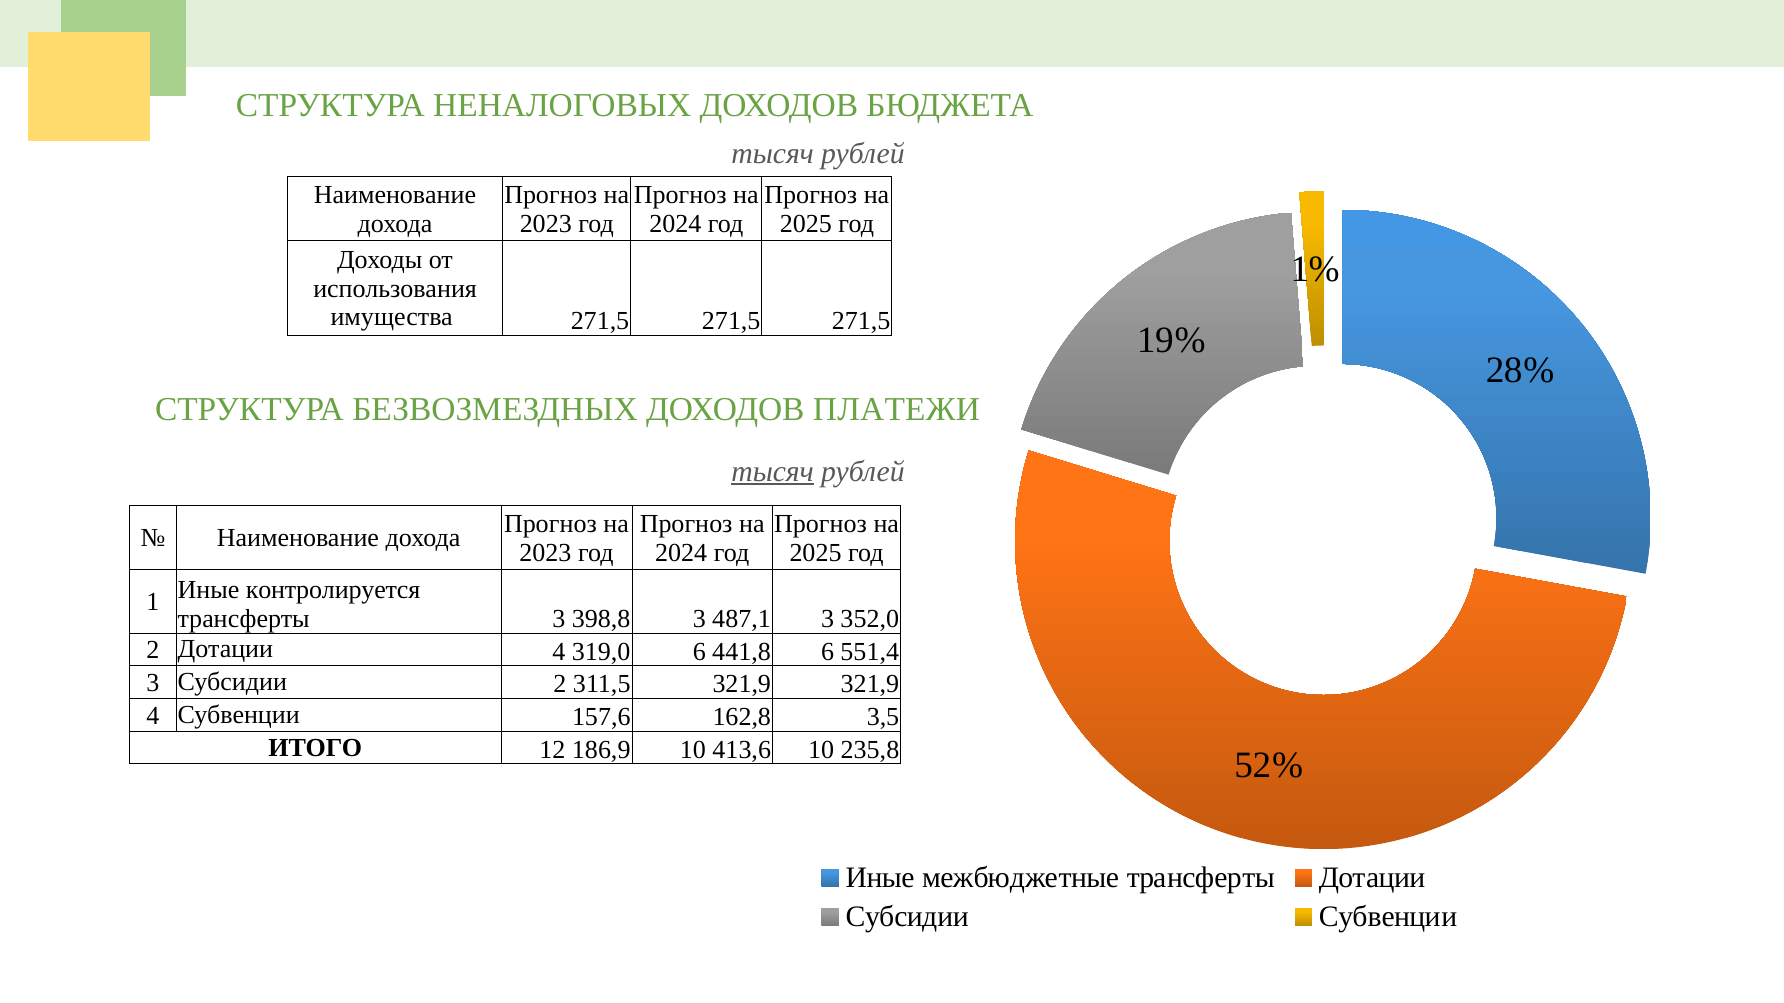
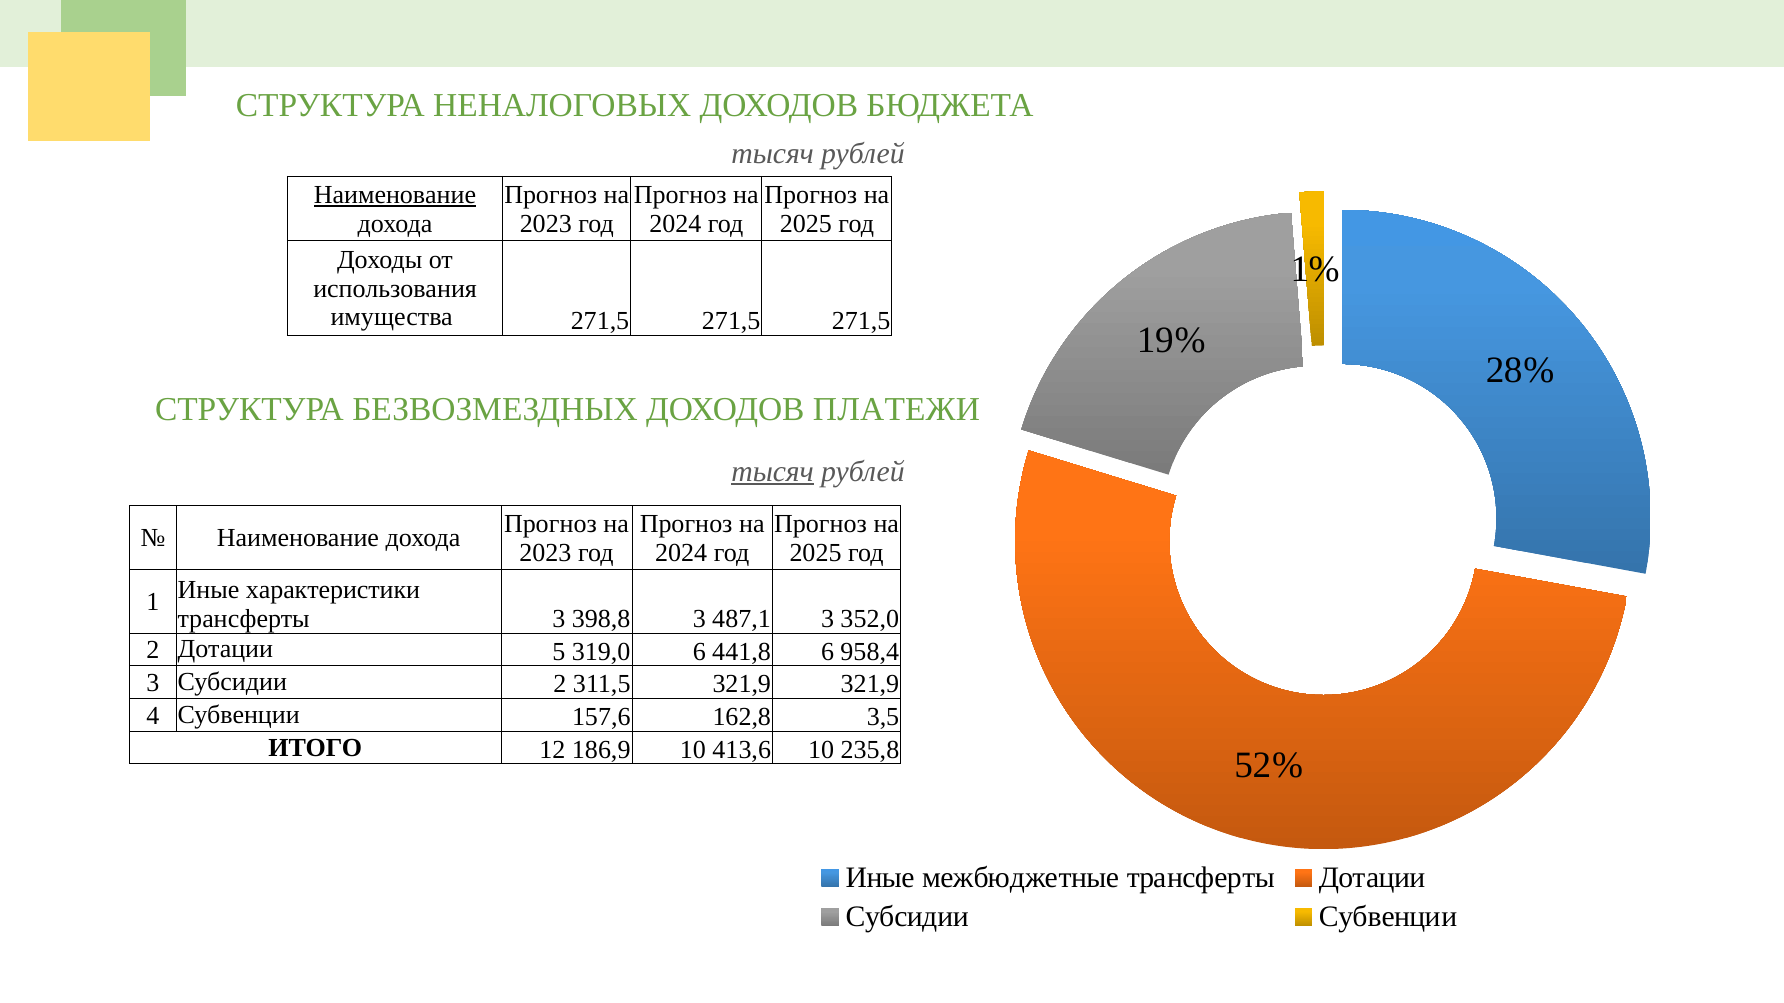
Наименование underline: none -> present (395, 195)
контролируется: контролируется -> характеристики (333, 591)
Дотации 4: 4 -> 5 (559, 652)
551,4: 551,4 -> 958,4 (870, 652)
